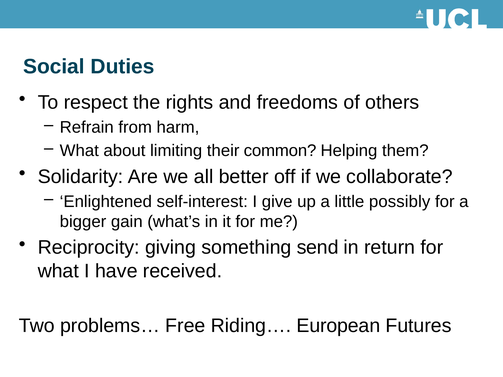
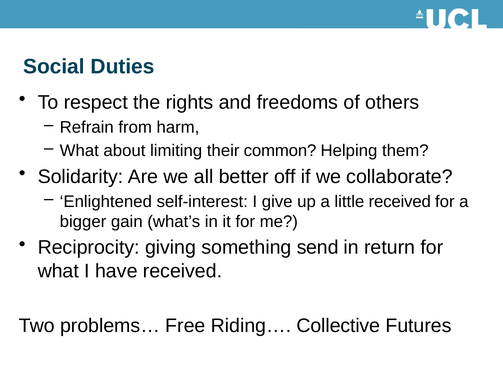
little possibly: possibly -> received (400, 202)
European: European -> Collective (338, 326)
